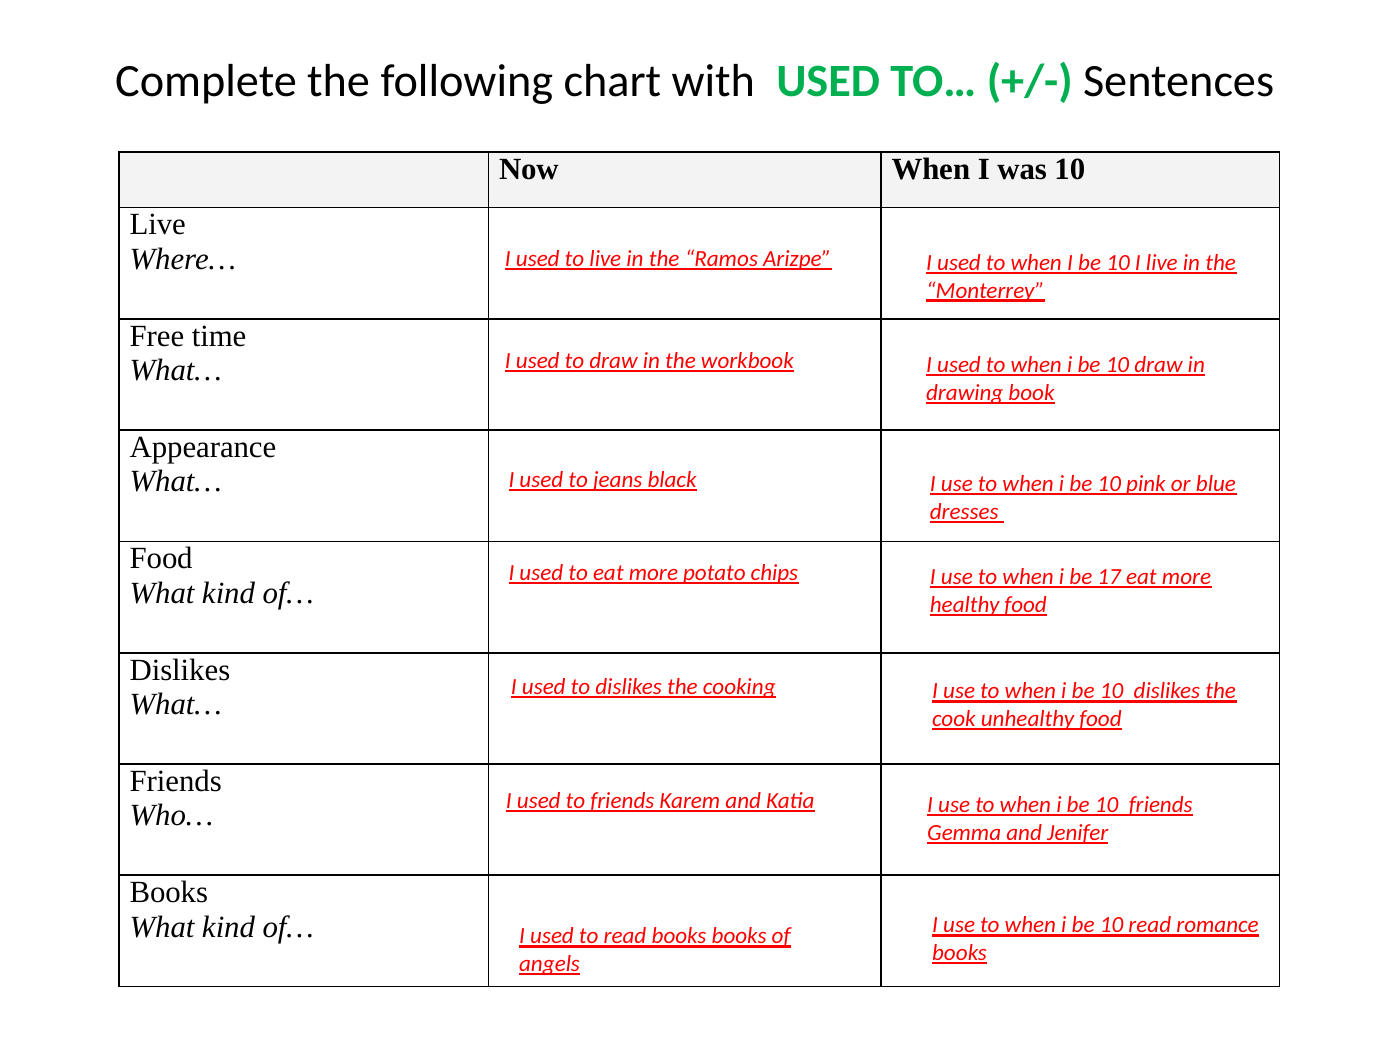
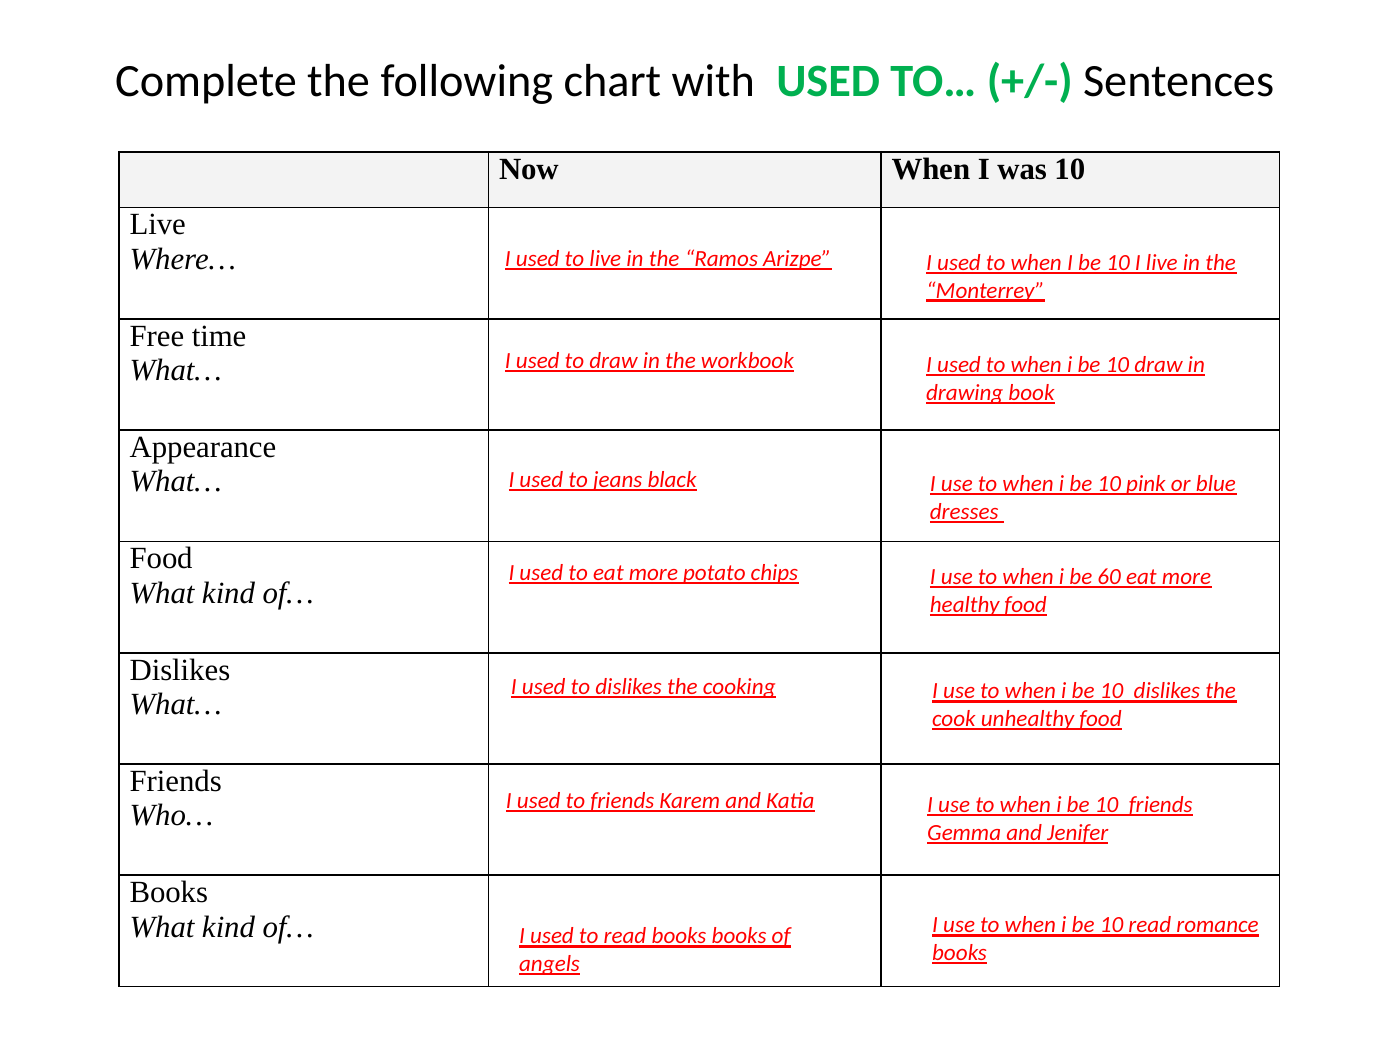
17: 17 -> 60 (1109, 577)
